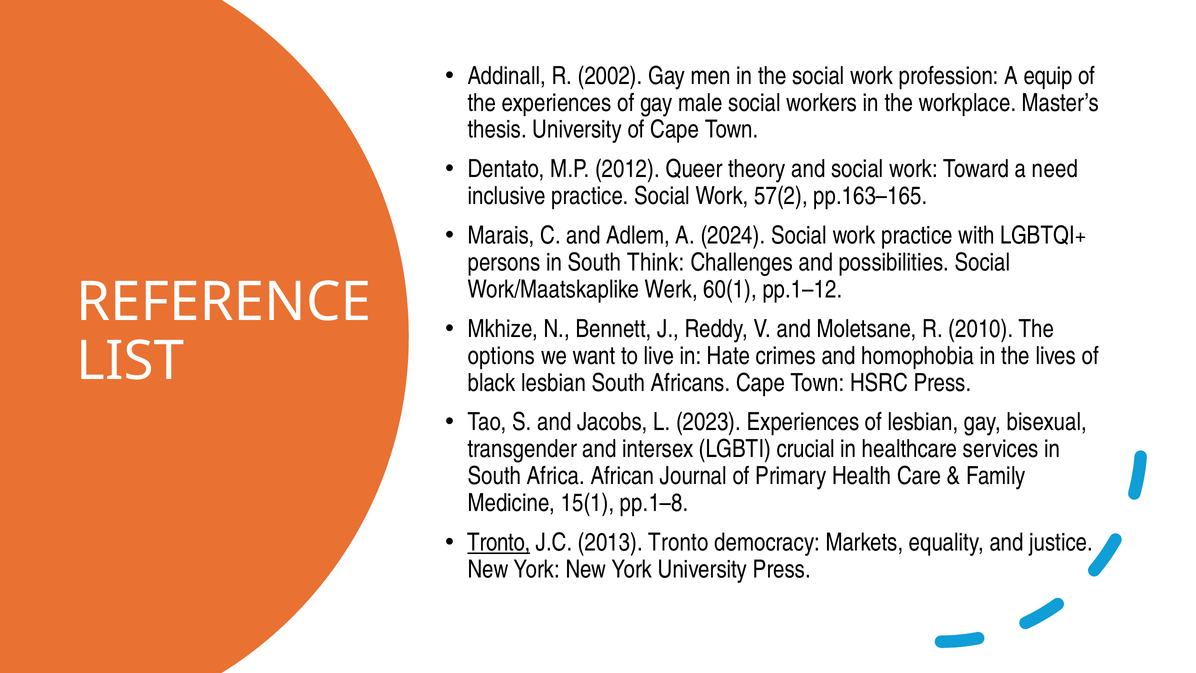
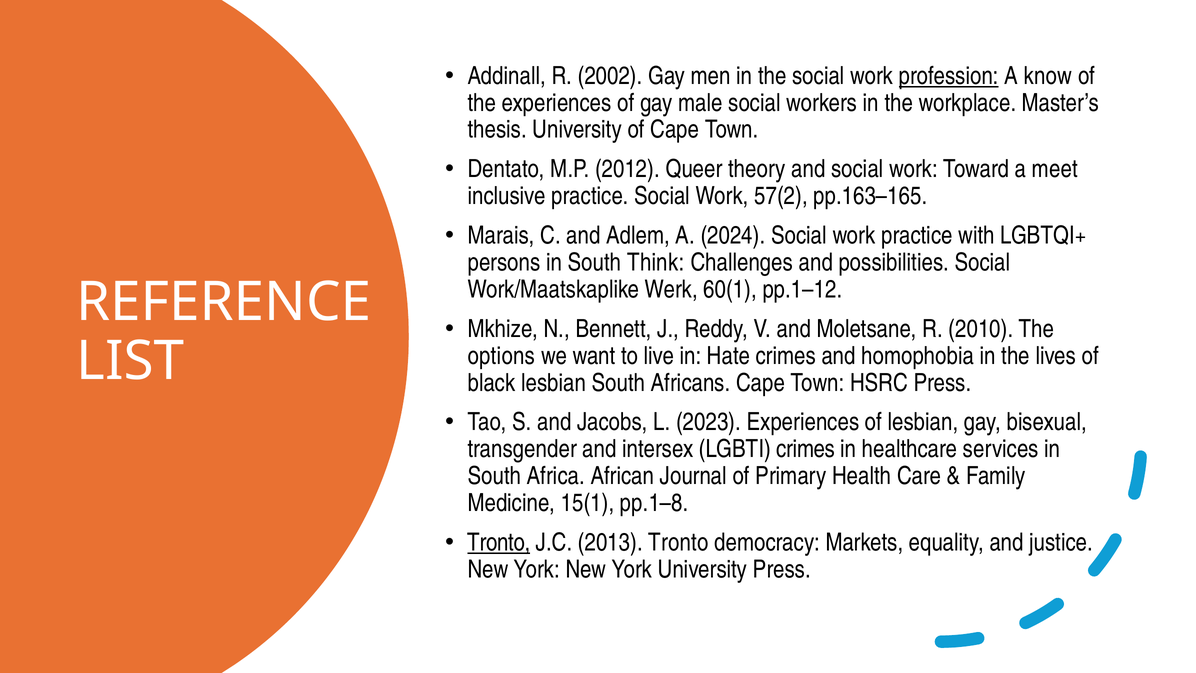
profession underline: none -> present (949, 76)
equip: equip -> know (1048, 76)
need: need -> meet (1055, 169)
LGBTI crucial: crucial -> crimes (806, 449)
